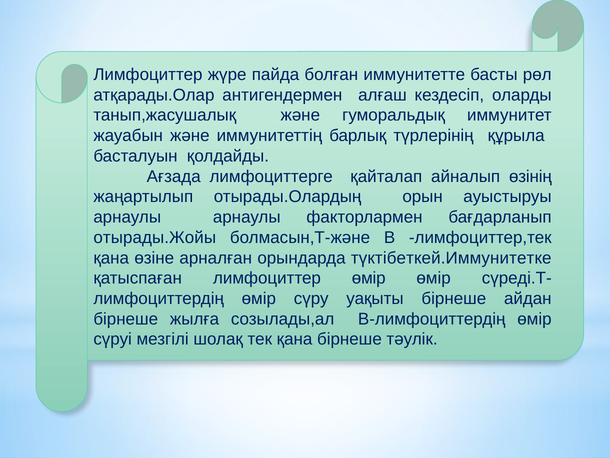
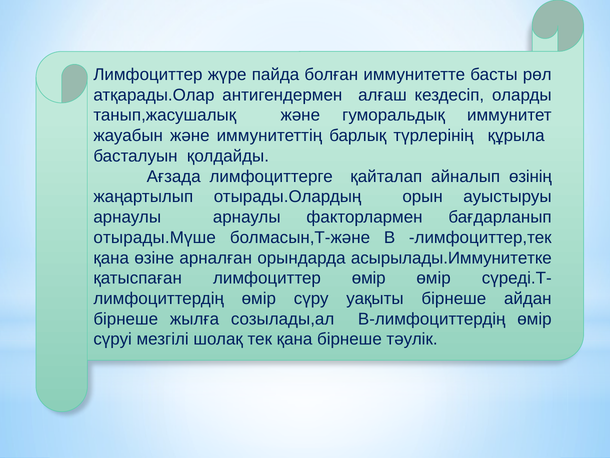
отырады.Жойы: отырады.Жойы -> отырады.Мүше (155, 237)
түктібеткей.Иммунитетке: түктібеткей.Иммунитетке -> асырылады.Иммунитетке (451, 258)
